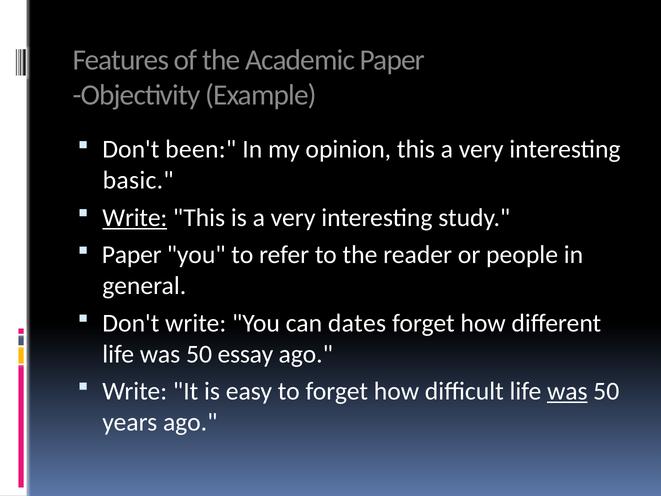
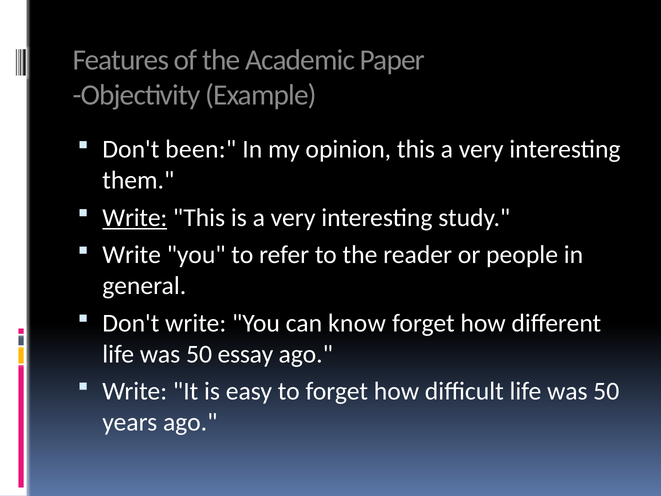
basic: basic -> them (138, 180)
Paper: Paper -> Write (132, 255)
dates: dates -> know (357, 323)
was underline: present -> none (567, 391)
